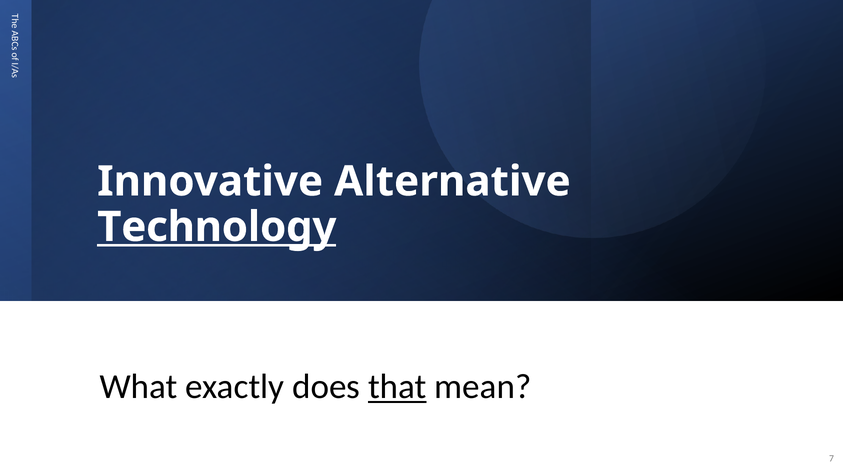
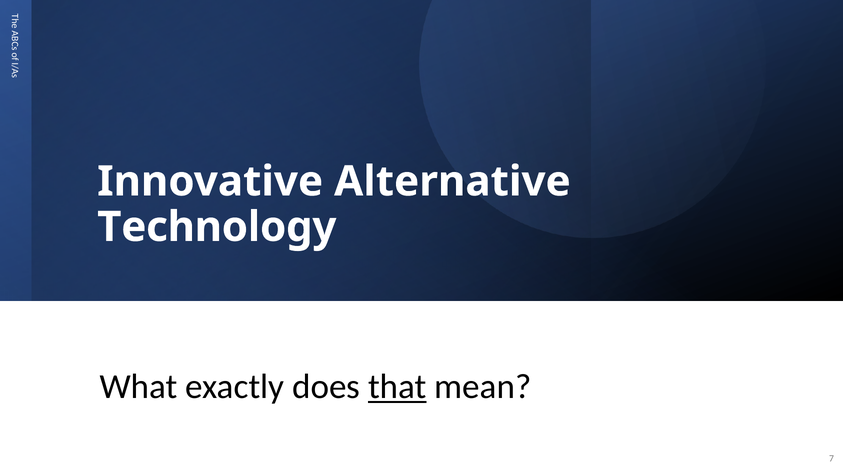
Technology underline: present -> none (217, 227)
